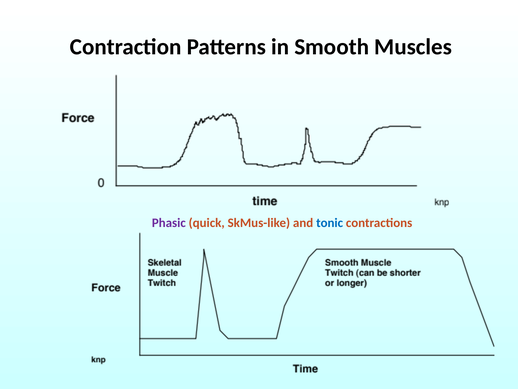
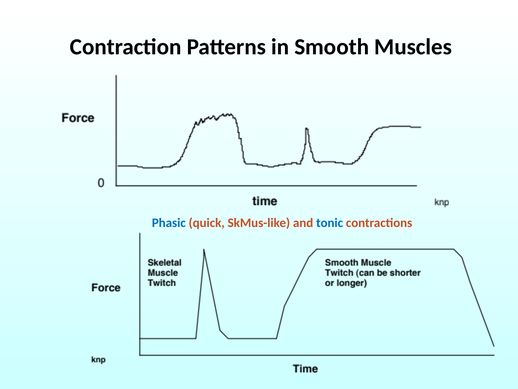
Phasic colour: purple -> blue (169, 223)
